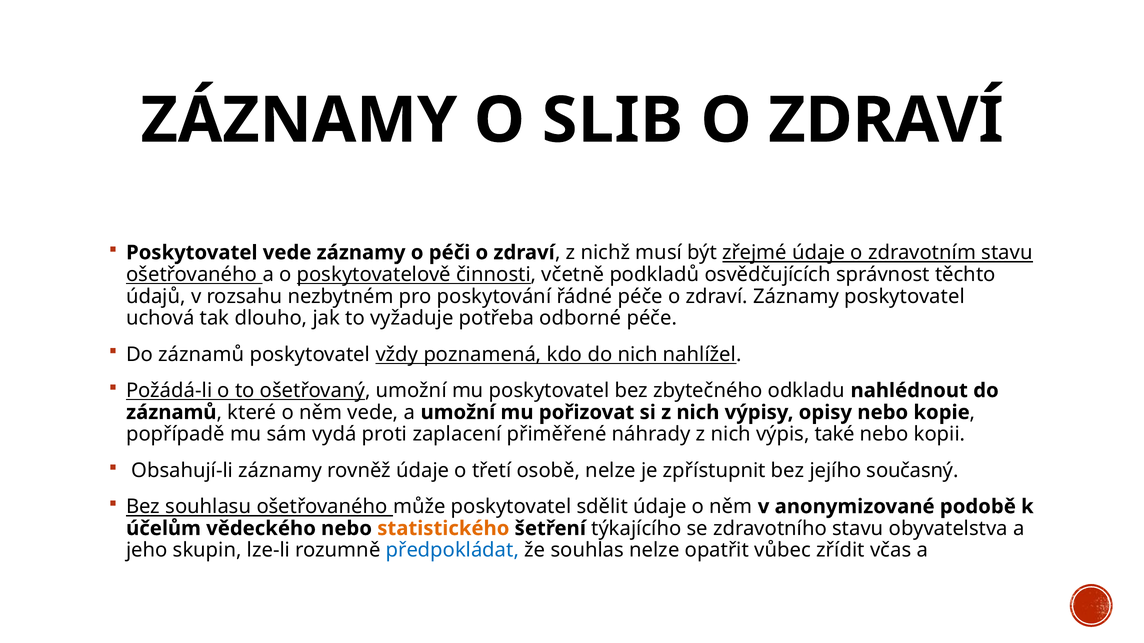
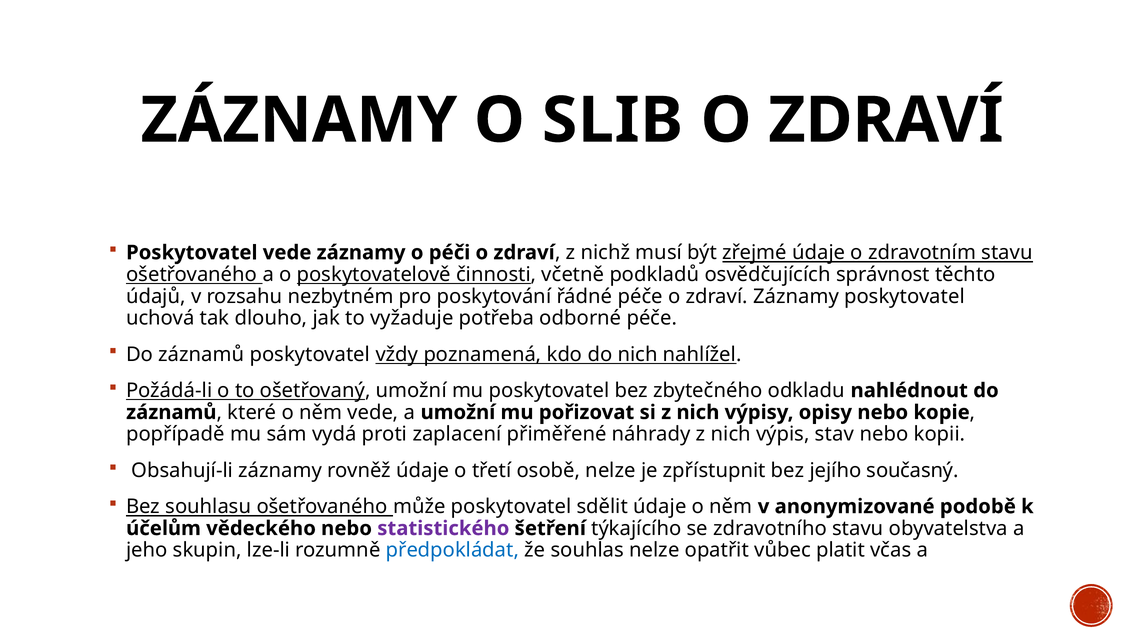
také: také -> stav (835, 435)
statistického colour: orange -> purple (443, 529)
zřídit: zřídit -> platit (841, 551)
